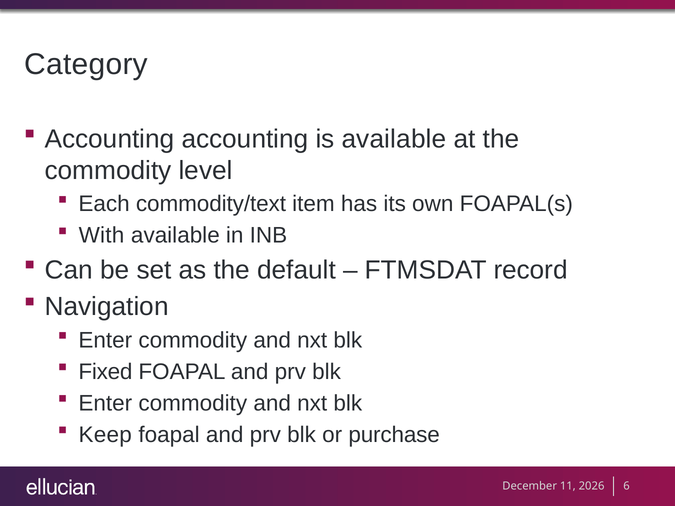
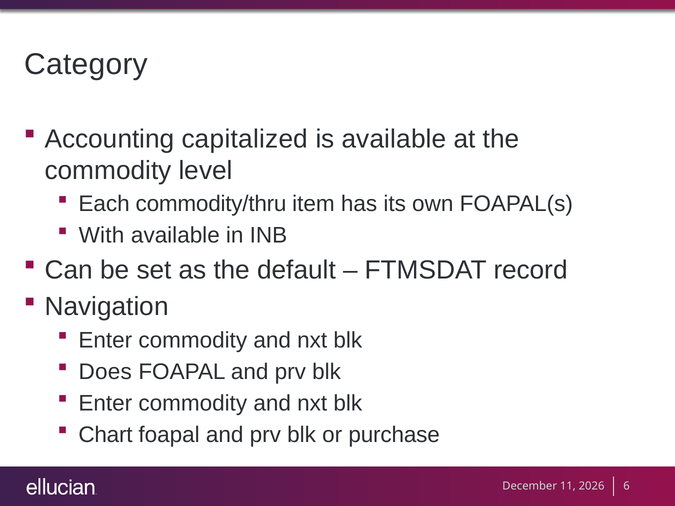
Accounting accounting: accounting -> capitalized (245, 139)
commodity/text: commodity/text -> commodity/thru (211, 204)
Fixed: Fixed -> Does (105, 372)
Keep: Keep -> Chart (105, 435)
